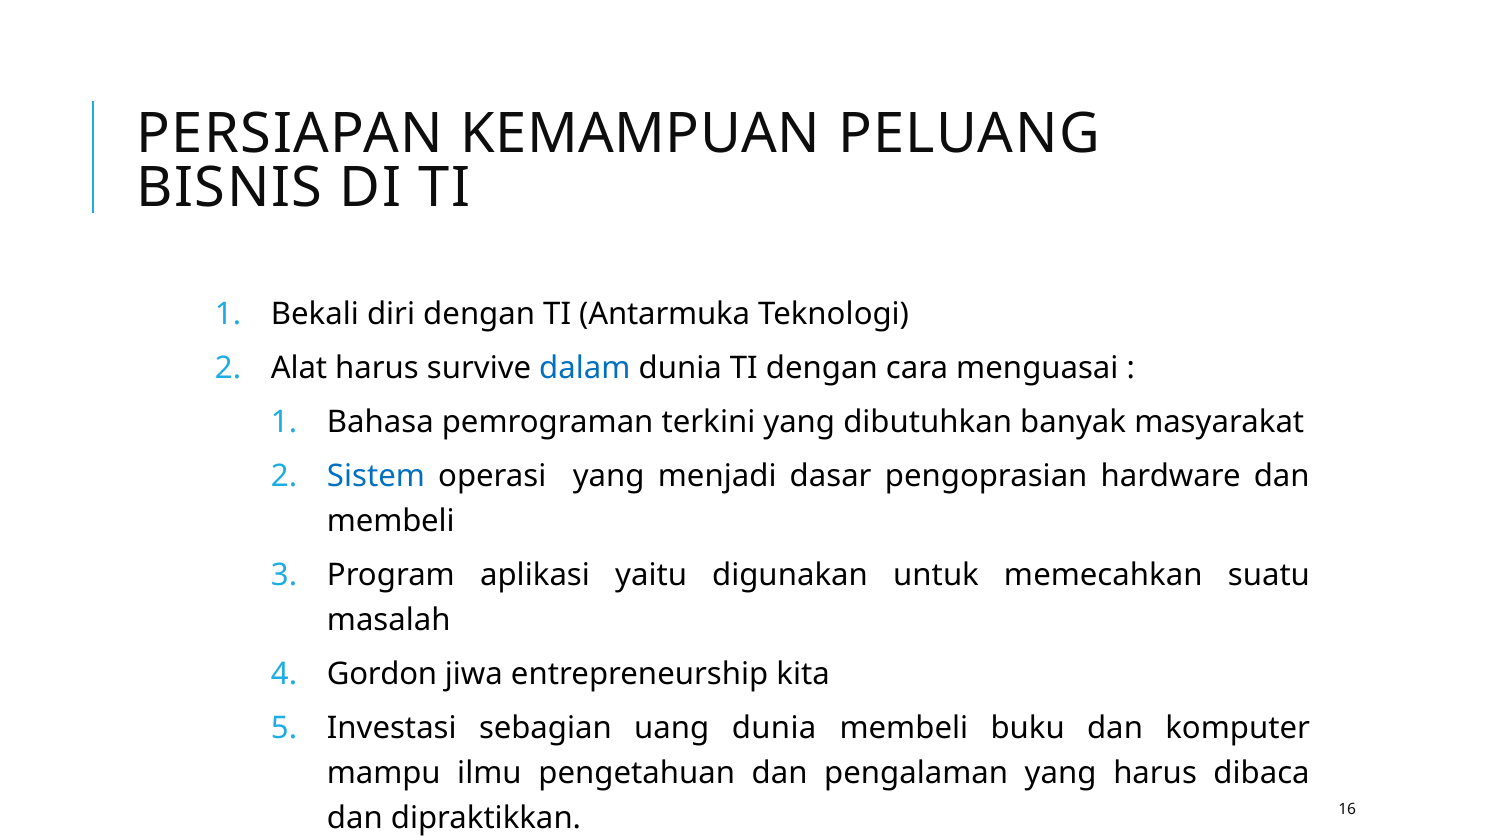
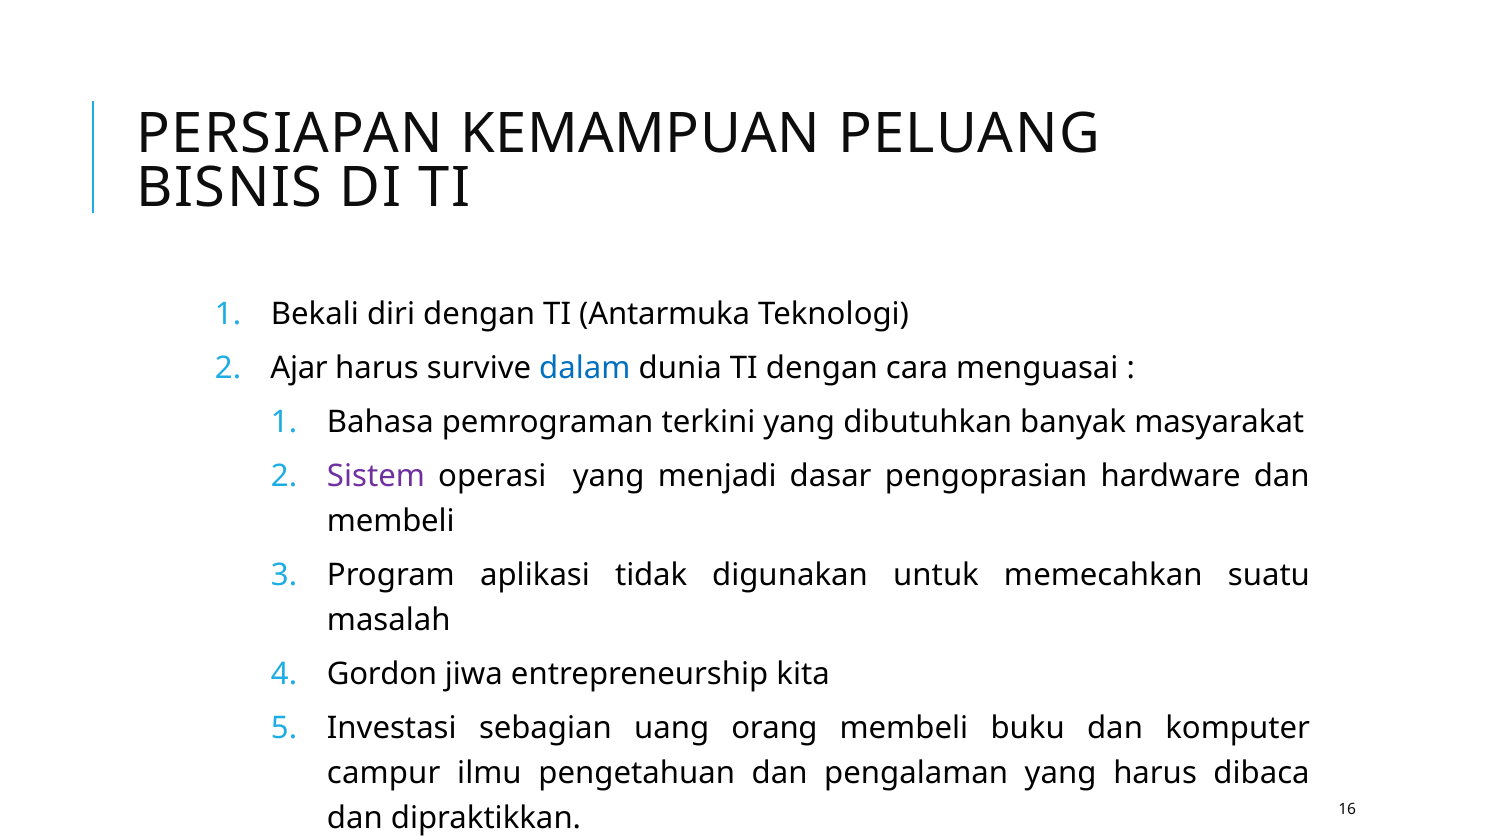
Alat: Alat -> Ajar (299, 368)
Sistem colour: blue -> purple (376, 476)
yaitu: yaitu -> tidak (651, 575)
uang dunia: dunia -> orang (774, 728)
mampu: mampu -> campur (384, 773)
